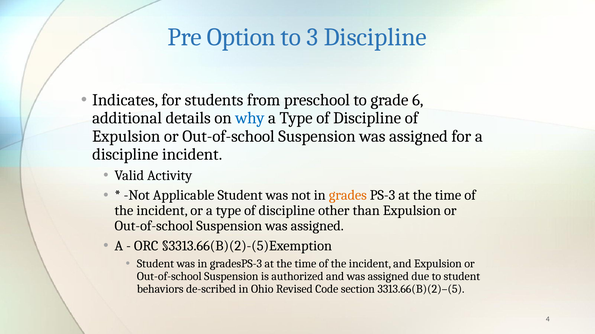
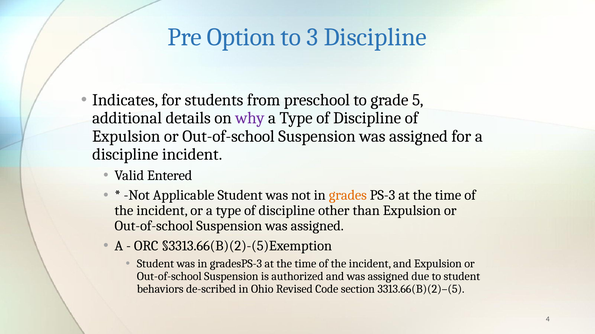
6: 6 -> 5 (418, 100)
why colour: blue -> purple (250, 118)
Activity: Activity -> Entered (170, 176)
